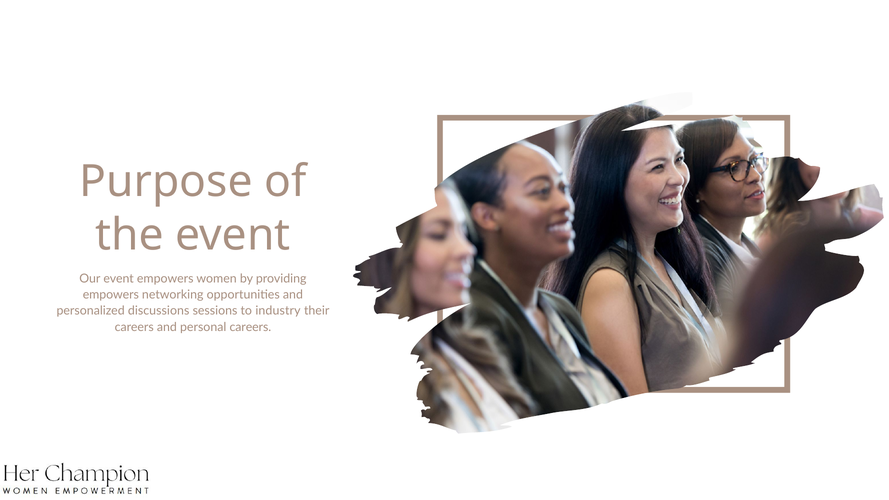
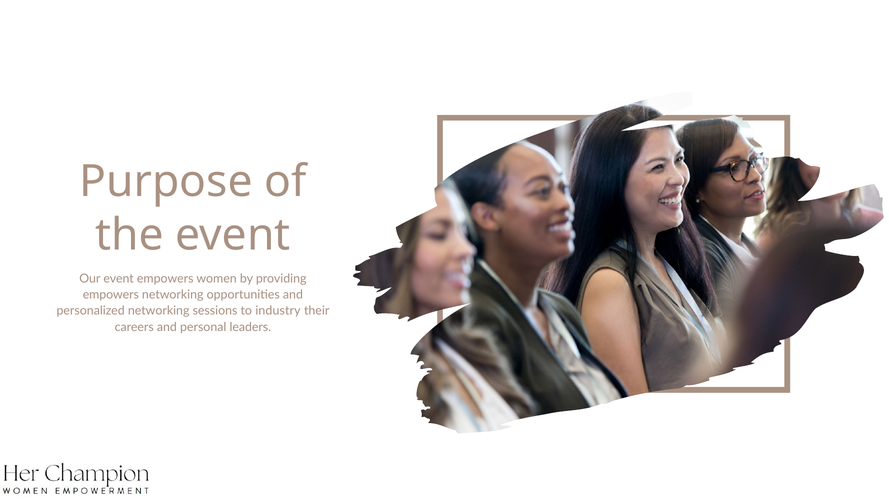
personalized discussions: discussions -> networking (159, 311)
personal careers: careers -> leaders (250, 327)
